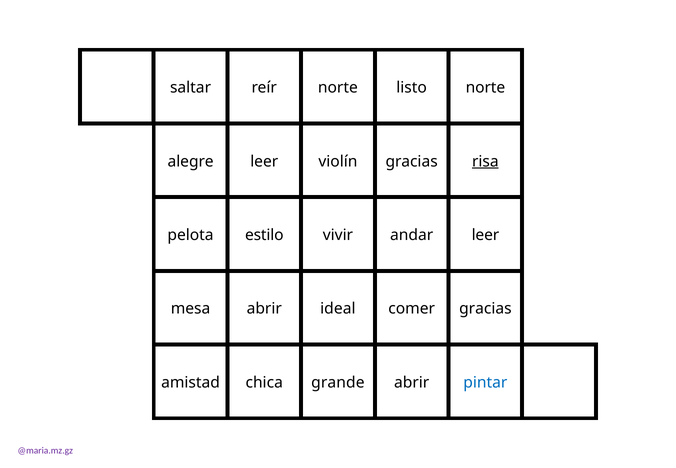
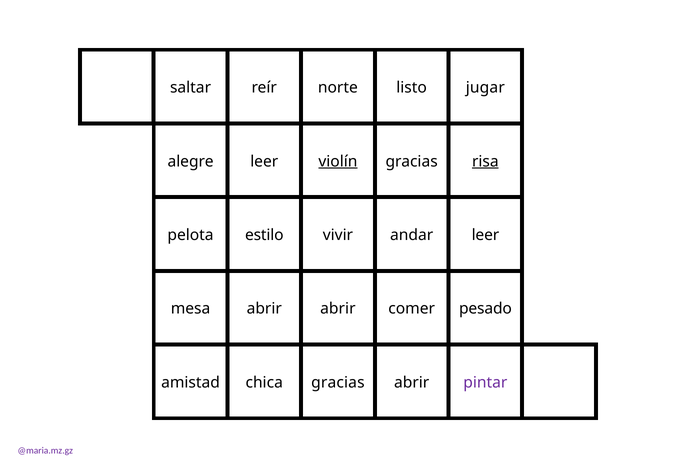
listo norte: norte -> jugar (485, 88)
violín underline: none -> present (338, 161)
ideal: ideal -> abrir (338, 309)
comer gracias: gracias -> pesado (485, 309)
chica grande: grande -> gracias (338, 382)
pintar colour: blue -> purple (485, 382)
